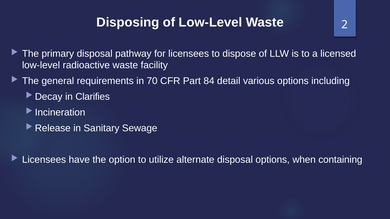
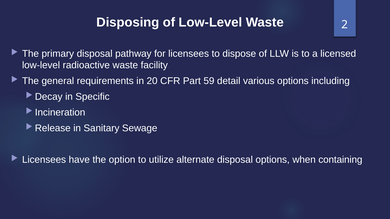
70: 70 -> 20 (152, 81)
84: 84 -> 59 (209, 81)
Clarifies: Clarifies -> Specific (93, 97)
